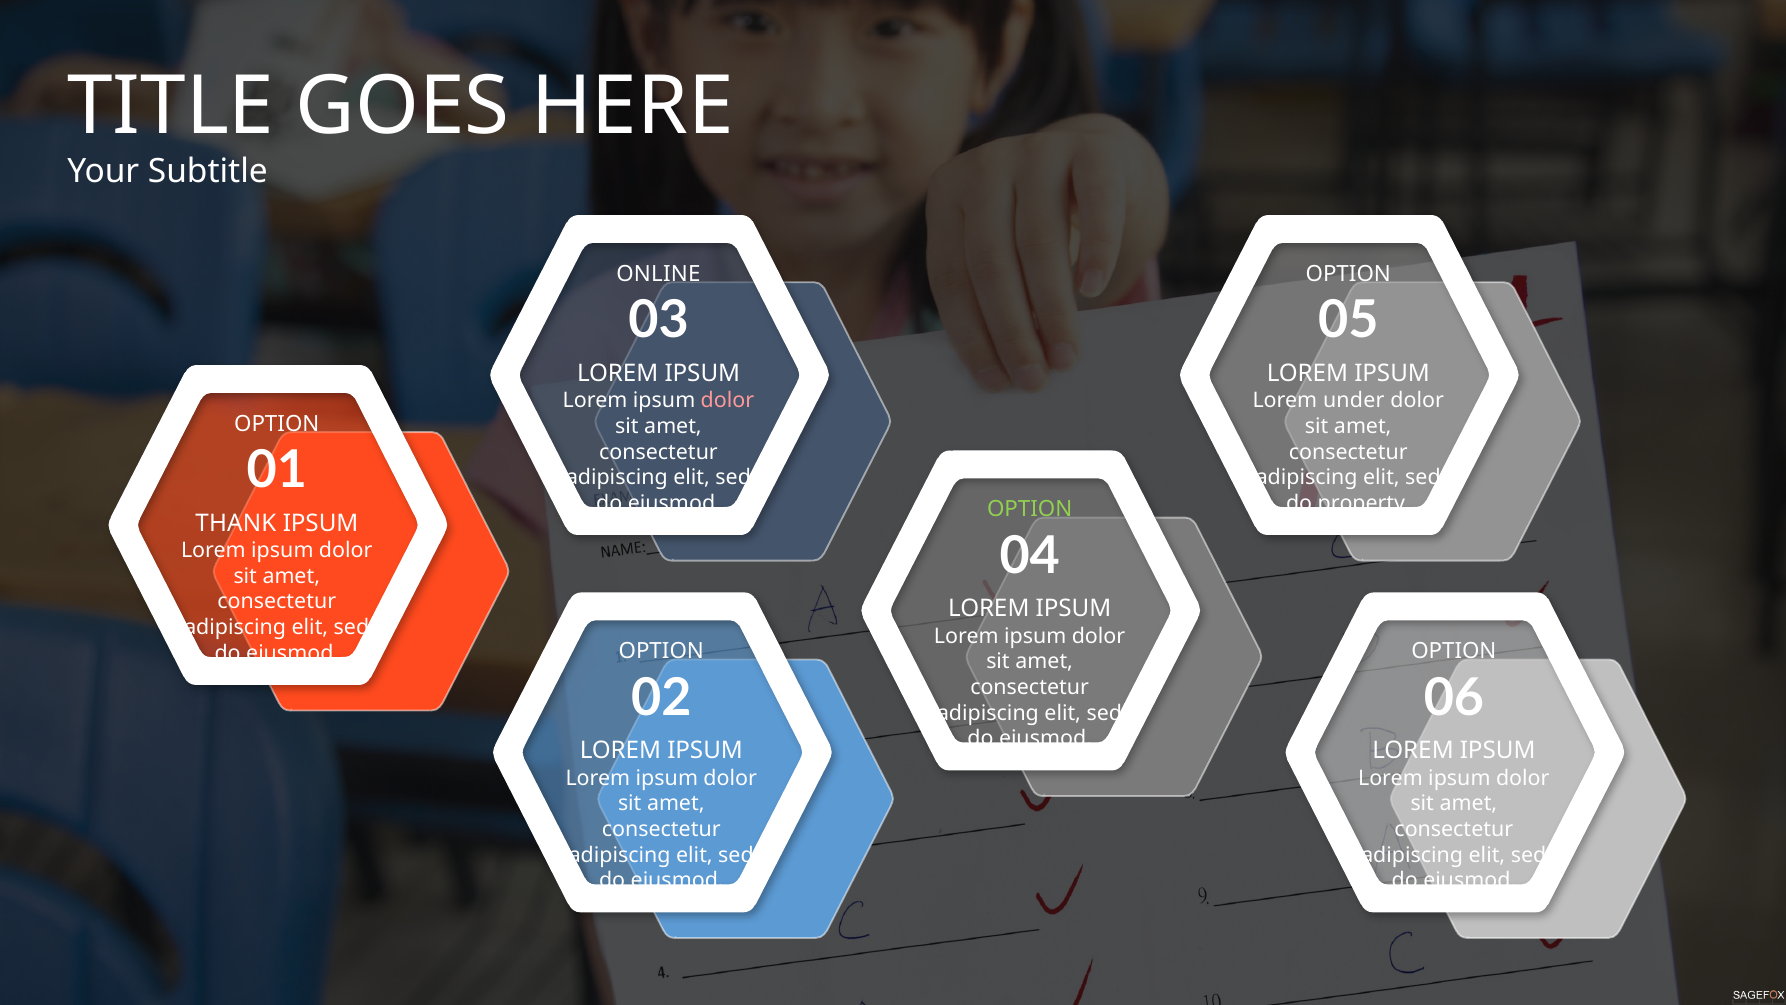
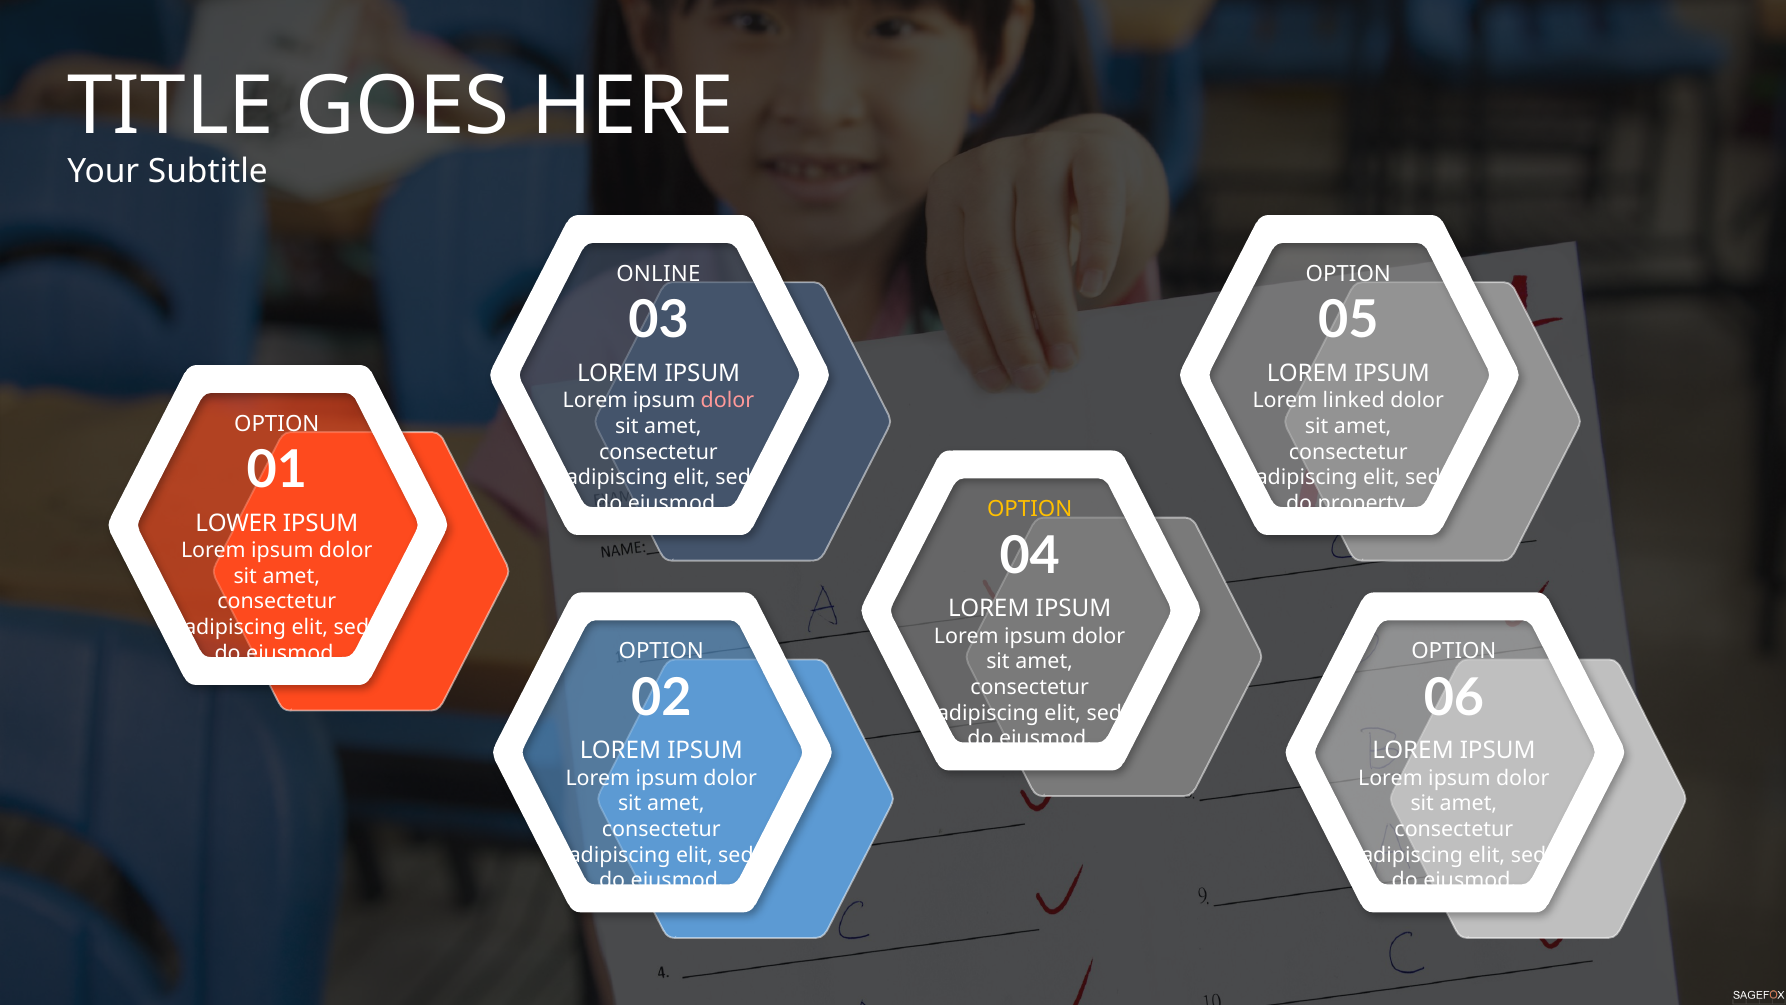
under: under -> linked (1354, 400)
OPTION colour: light green -> yellow (1030, 509)
THANK: THANK -> LOWER (236, 523)
